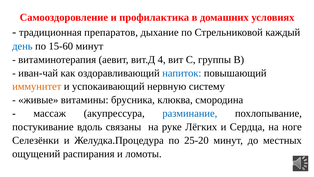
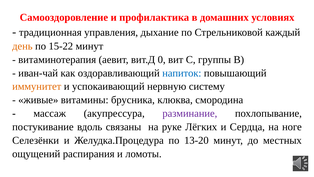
препаратов: препаратов -> управления (111, 32)
день colour: blue -> orange (22, 46)
15-60: 15-60 -> 15-22 (61, 46)
4: 4 -> 0 (162, 59)
разминание colour: blue -> purple (190, 113)
25-20: 25-20 -> 13-20 (196, 140)
